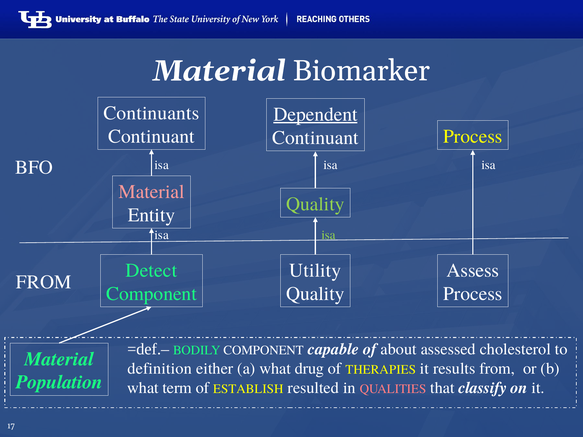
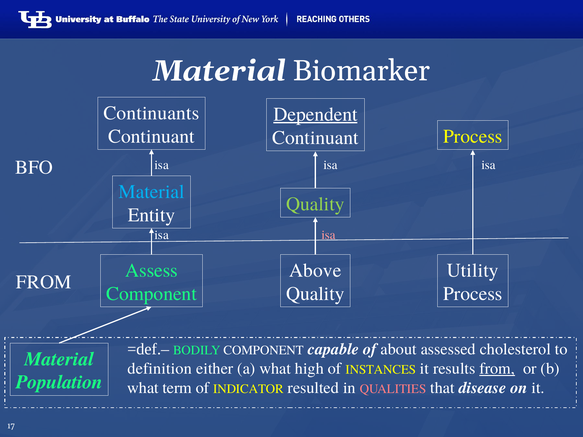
Material colour: pink -> light blue (151, 192)
isa colour: light green -> pink (328, 235)
Detect: Detect -> Assess (151, 270)
Utility: Utility -> Above (315, 270)
Assess: Assess -> Utility (473, 270)
drug: drug -> high (309, 369)
THERAPIES: THERAPIES -> INSTANCES (381, 370)
from underline: none -> present (497, 369)
ESTABLISH: ESTABLISH -> INDICATOR (248, 389)
classify: classify -> disease (483, 388)
